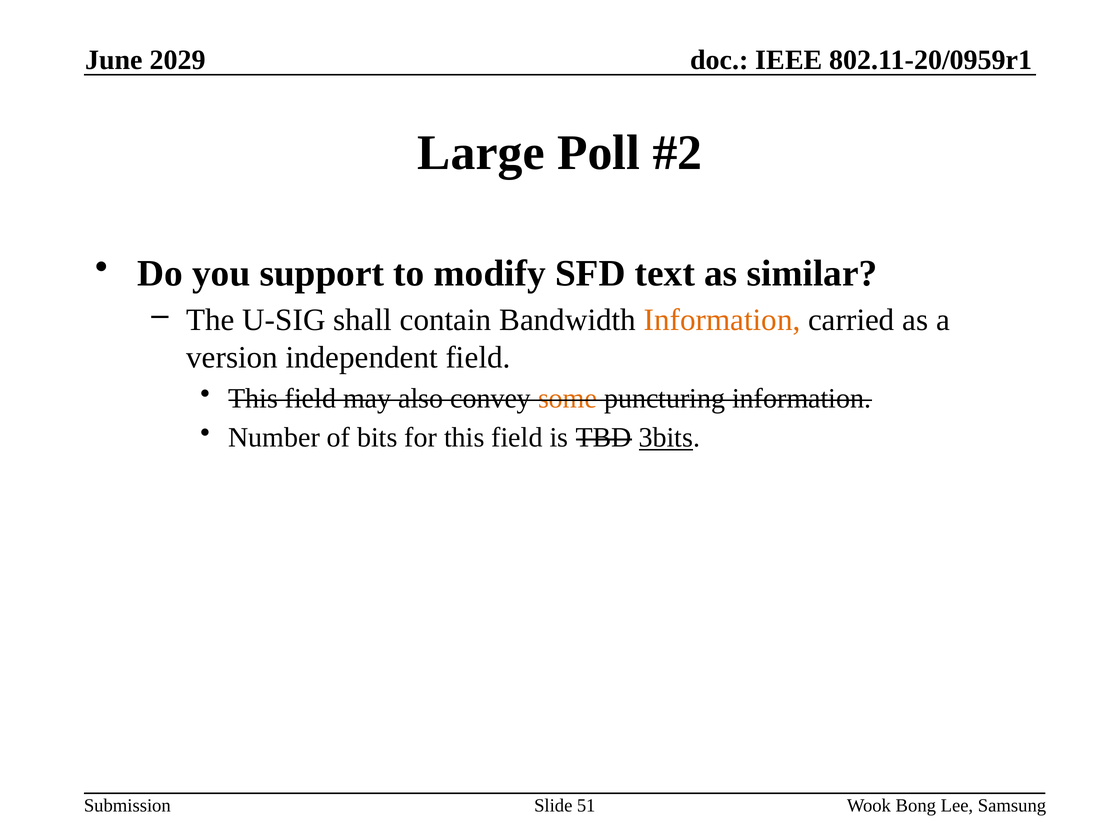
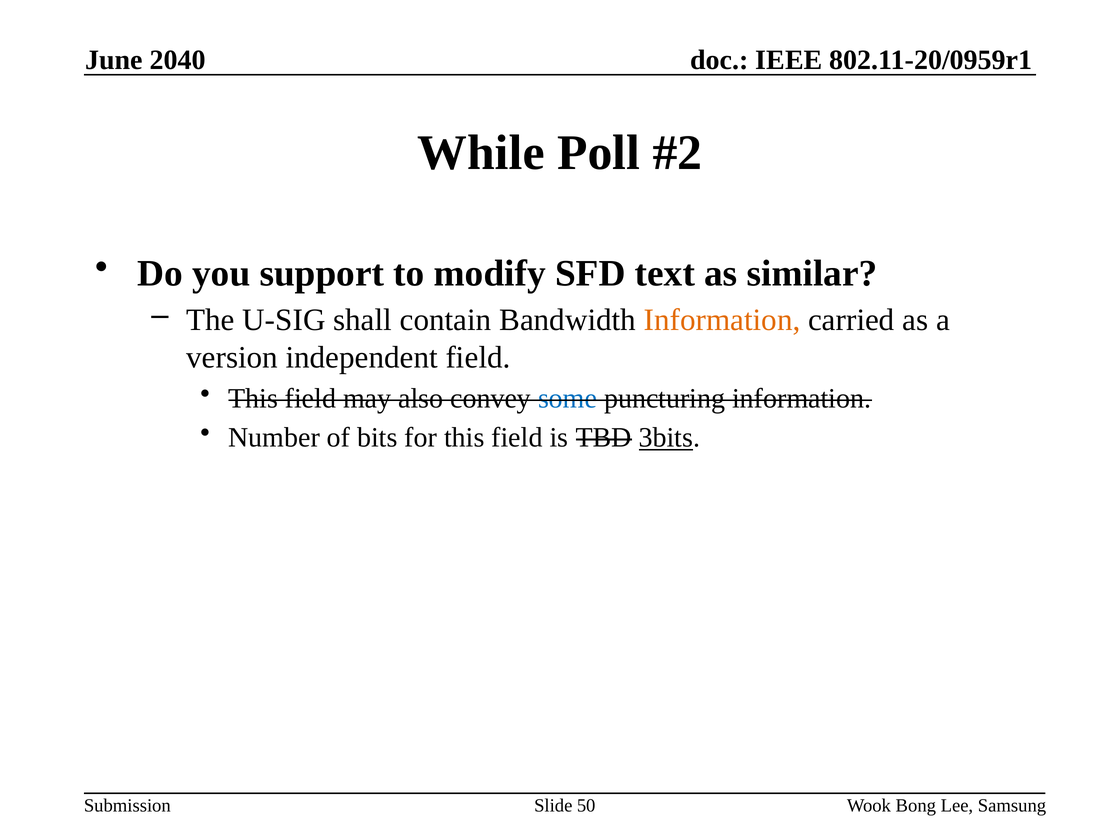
2029: 2029 -> 2040 (178, 60)
Large: Large -> While (481, 153)
some colour: orange -> blue (568, 398)
51: 51 -> 50 (586, 806)
